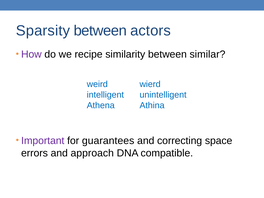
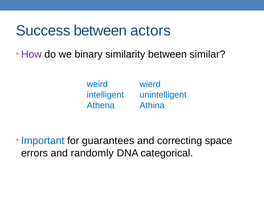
Sparsity: Sparsity -> Success (43, 31)
recipe: recipe -> binary (89, 54)
Important colour: purple -> blue (43, 141)
approach: approach -> randomly (92, 153)
compatible: compatible -> categorical (167, 153)
